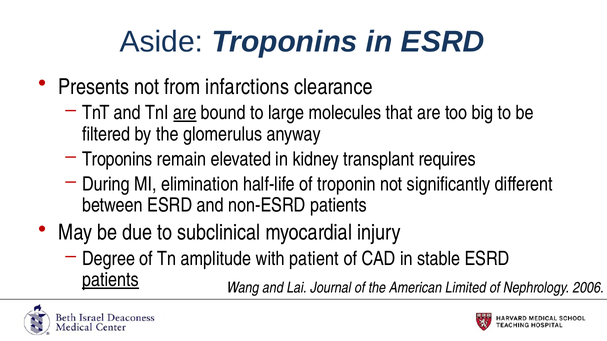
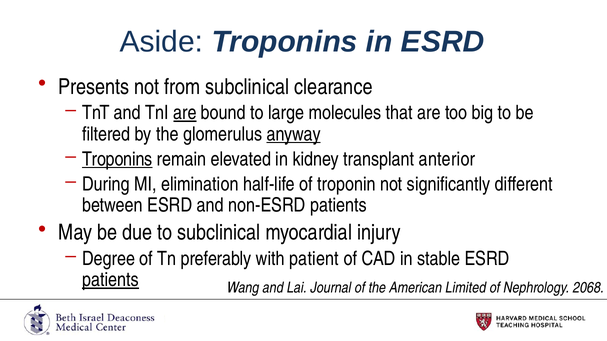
from infarctions: infarctions -> subclinical (247, 87)
anyway underline: none -> present (294, 134)
Troponins underline: none -> present (117, 159)
requires: requires -> anterior (447, 159)
amplitude: amplitude -> preferably (216, 259)
2006: 2006 -> 2068 (589, 288)
